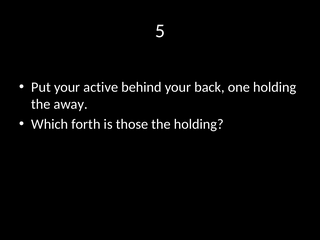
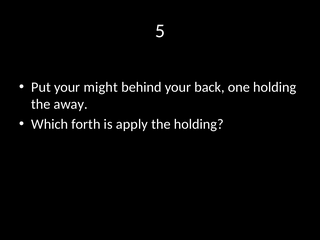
active: active -> might (101, 87)
those: those -> apply (132, 124)
